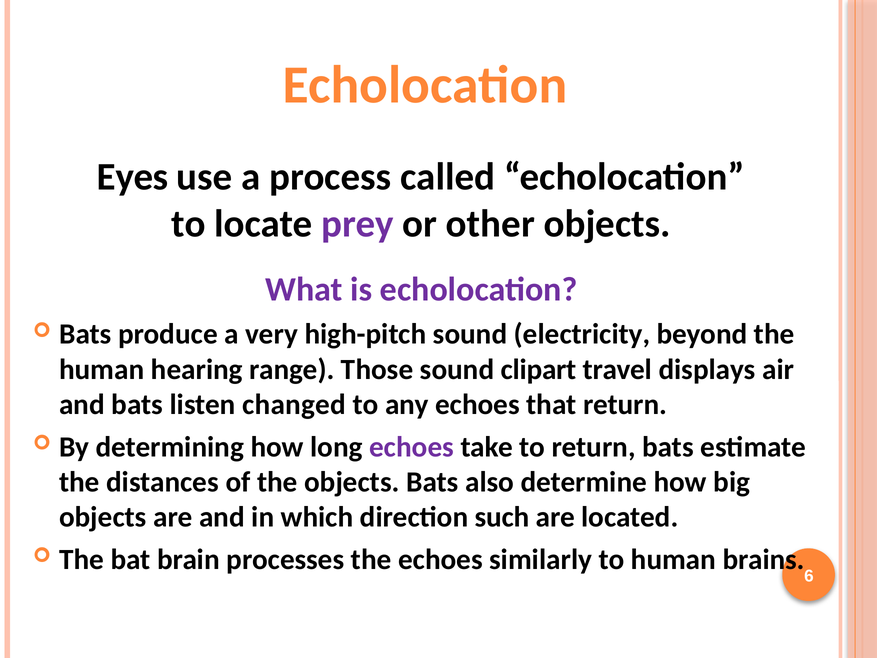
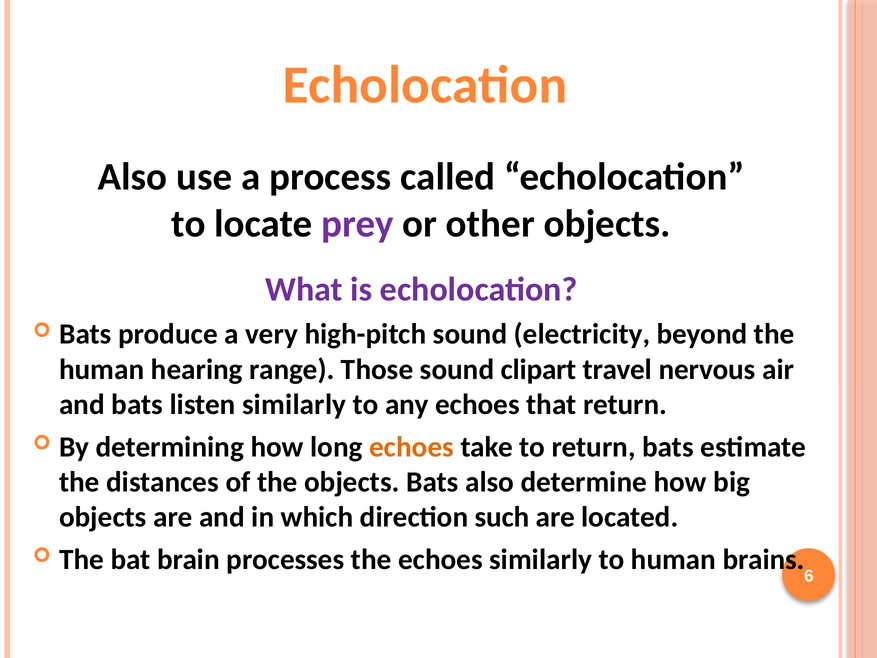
Eyes: Eyes -> Also (132, 177)
displays: displays -> nervous (707, 369)
listen changed: changed -> similarly (294, 404)
echoes colour: purple -> orange (412, 447)
